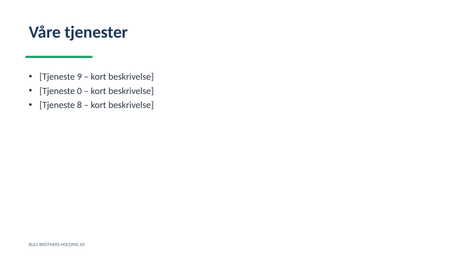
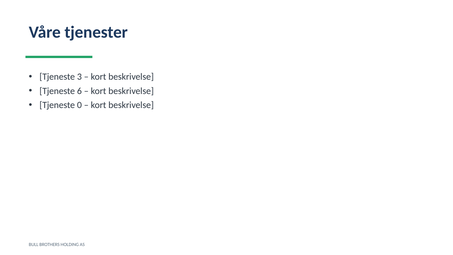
9: 9 -> 3 (79, 77)
0: 0 -> 6 (79, 91)
8: 8 -> 0 (79, 105)
